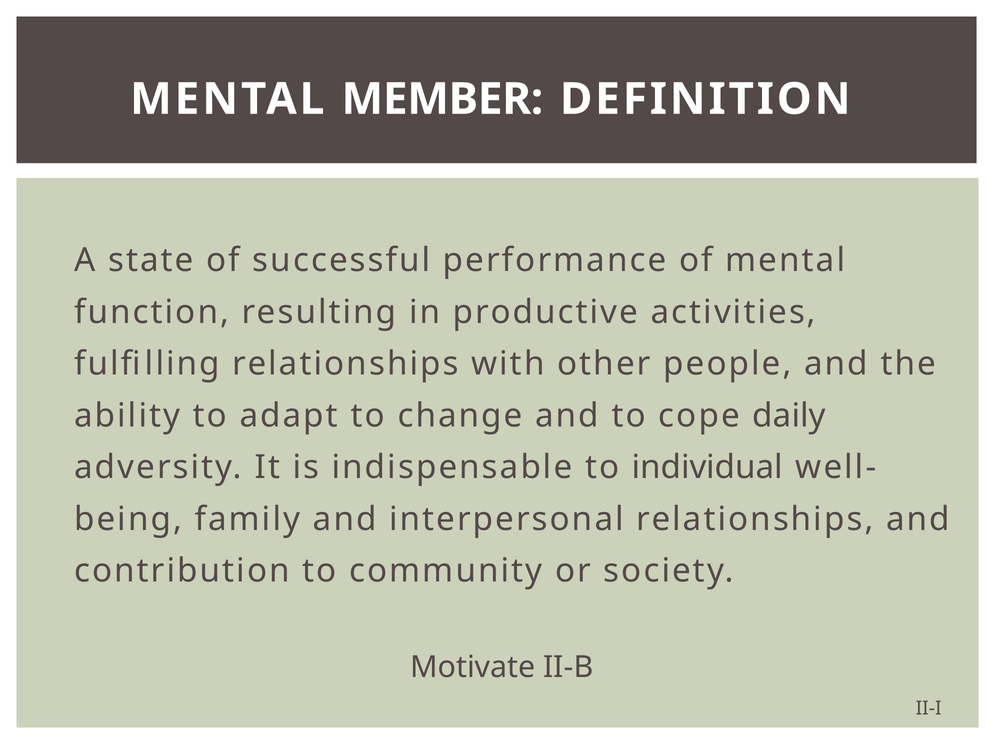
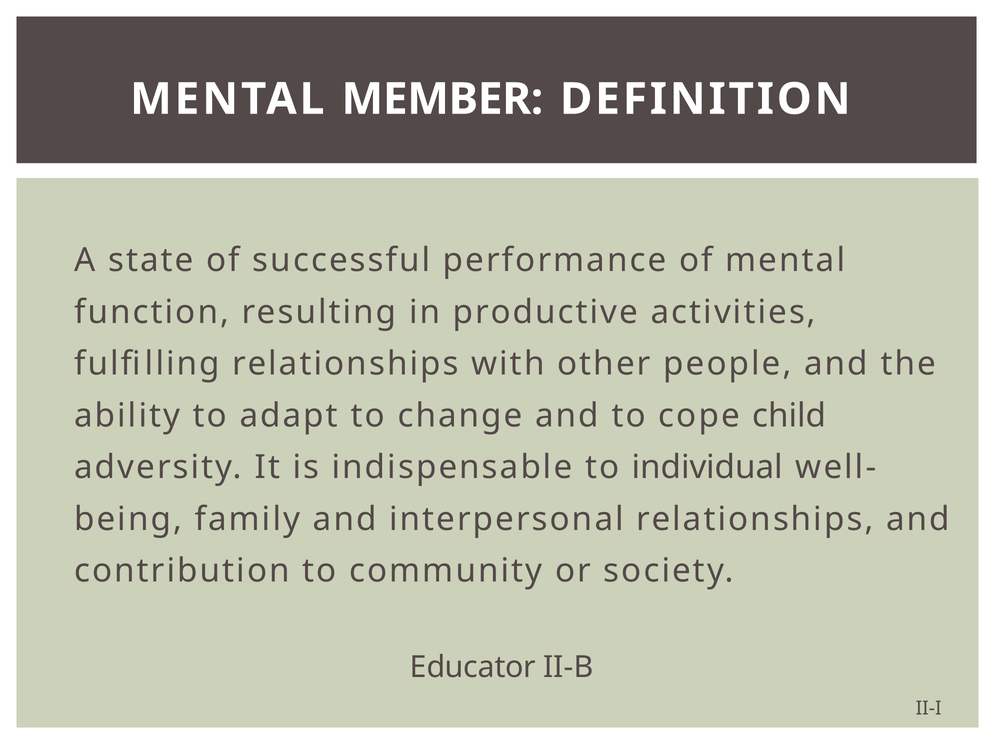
daily: daily -> child (789, 416)
Motivate: Motivate -> Educator (473, 667)
